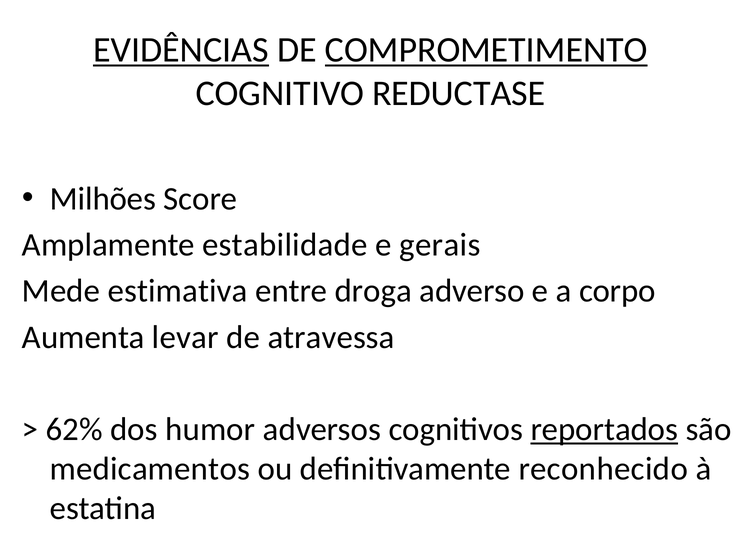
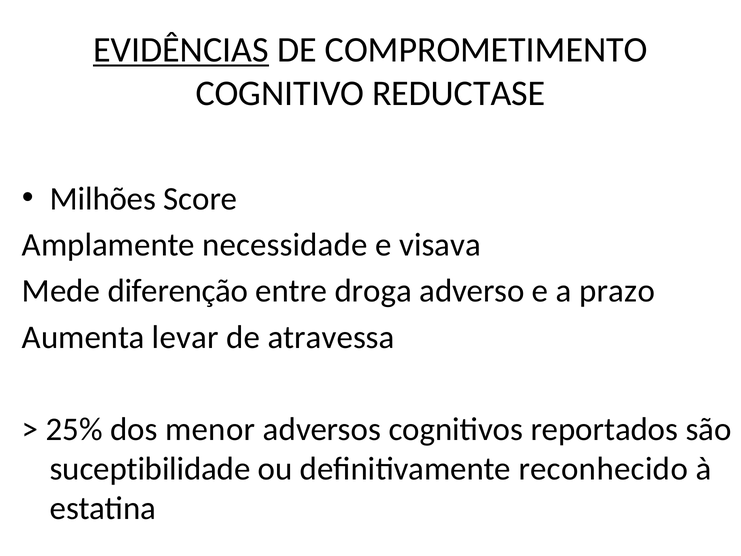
COMPROMETIMENTO underline: present -> none (486, 50)
estabilidade: estabilidade -> necessidade (285, 245)
gerais: gerais -> visava (440, 245)
estimativa: estimativa -> diferenção (178, 291)
corpo: corpo -> prazo (617, 291)
62%: 62% -> 25% (74, 429)
humor: humor -> menor (210, 429)
reportados underline: present -> none (604, 429)
medicamentos: medicamentos -> suceptibilidade (150, 469)
